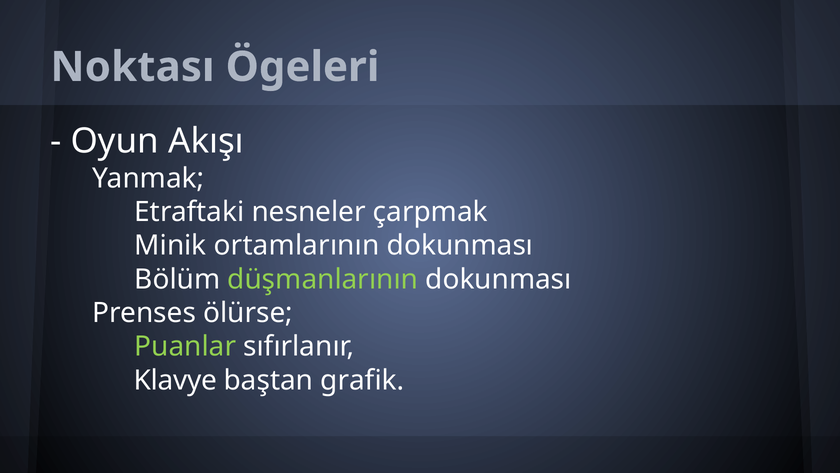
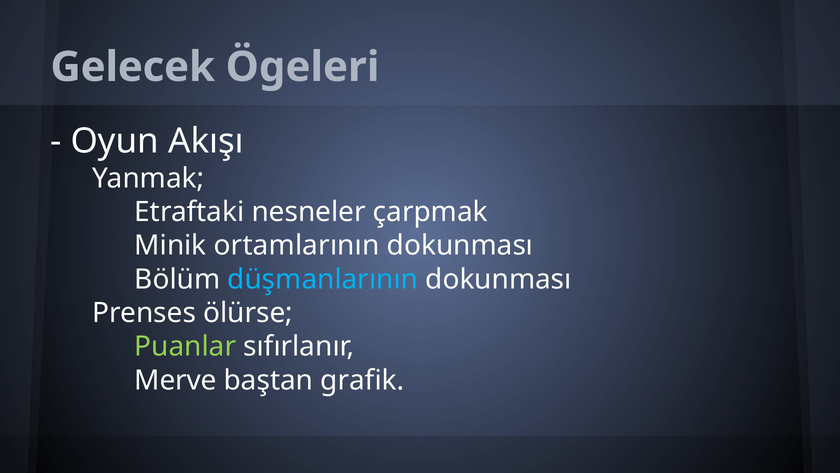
Noktası: Noktası -> Gelecek (133, 67)
düşmanlarının colour: light green -> light blue (323, 279)
Klavye: Klavye -> Merve (175, 380)
